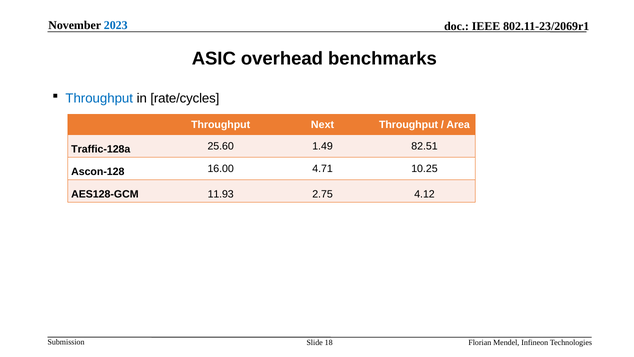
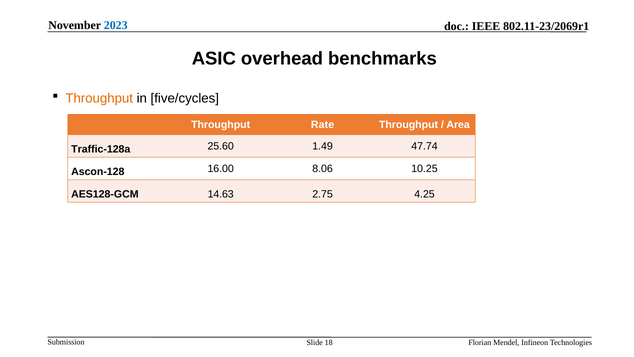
Throughput colour: blue -> orange (99, 98)
rate/cycles: rate/cycles -> five/cycles (185, 98)
Next: Next -> Rate (323, 125)
82.51: 82.51 -> 47.74 (424, 146)
4.71: 4.71 -> 8.06 (323, 169)
11.93: 11.93 -> 14.63 (221, 194)
4.12: 4.12 -> 4.25 (424, 194)
